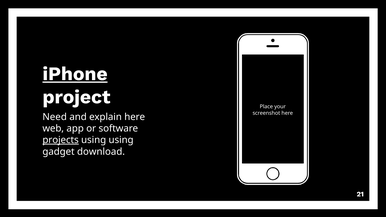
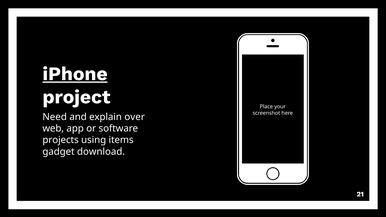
explain here: here -> over (135, 117)
projects underline: present -> none (61, 140)
using using: using -> items (121, 140)
